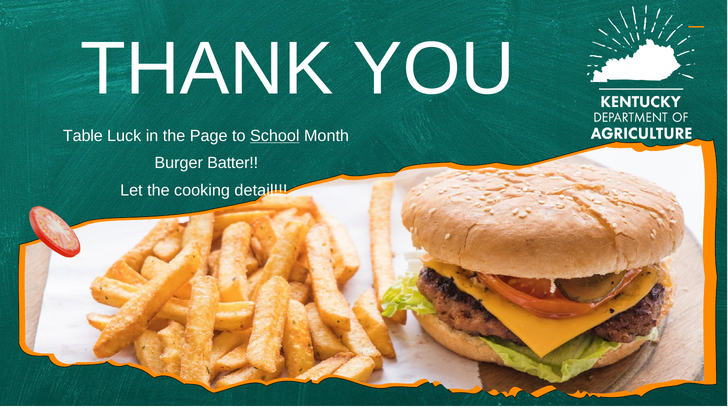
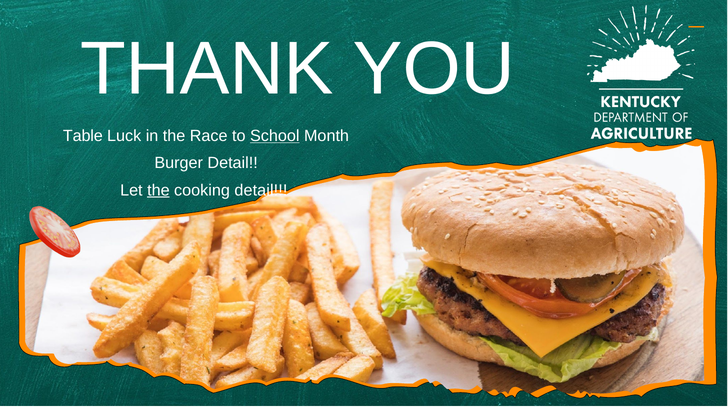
Page: Page -> Race (209, 136)
Burger Batter: Batter -> Detail (233, 163)
the underline: none -> present (158, 190)
